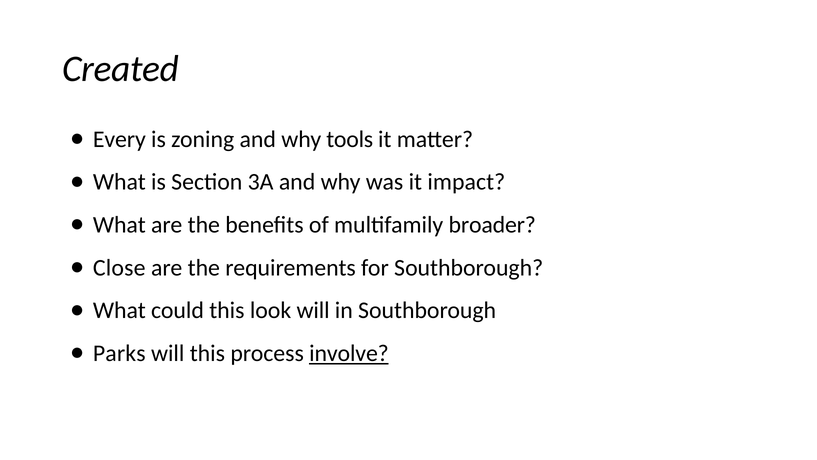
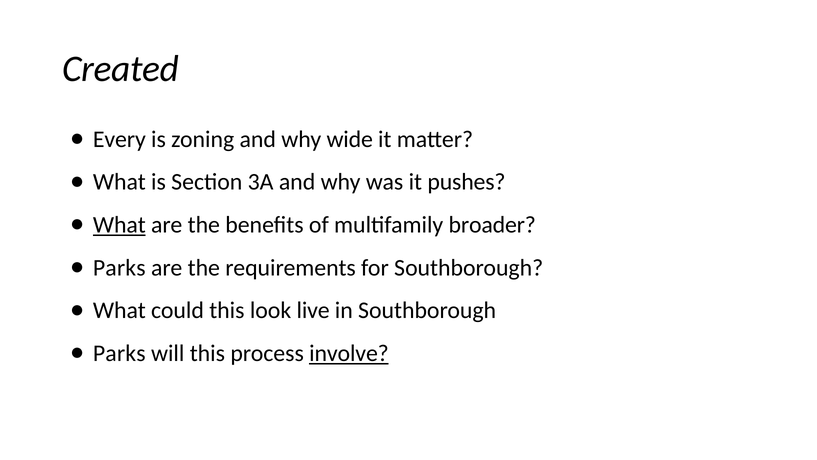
tools: tools -> wide (350, 139)
impact: impact -> pushes (466, 182)
What underline: none -> present (119, 225)
Close: Close -> Parks (119, 267)
look will: will -> live (313, 310)
